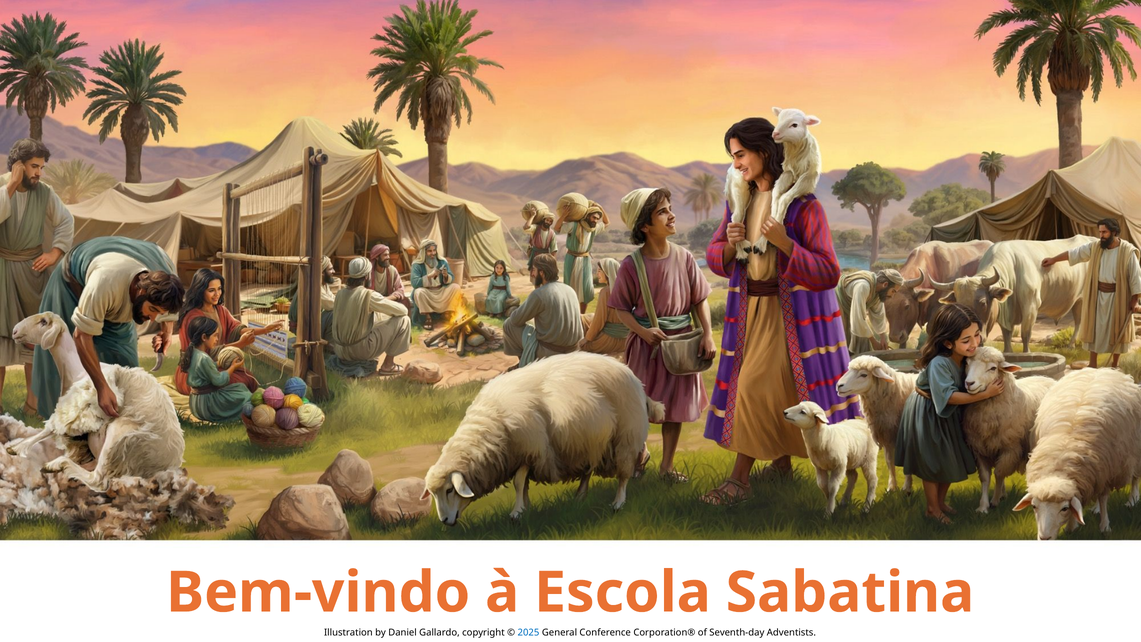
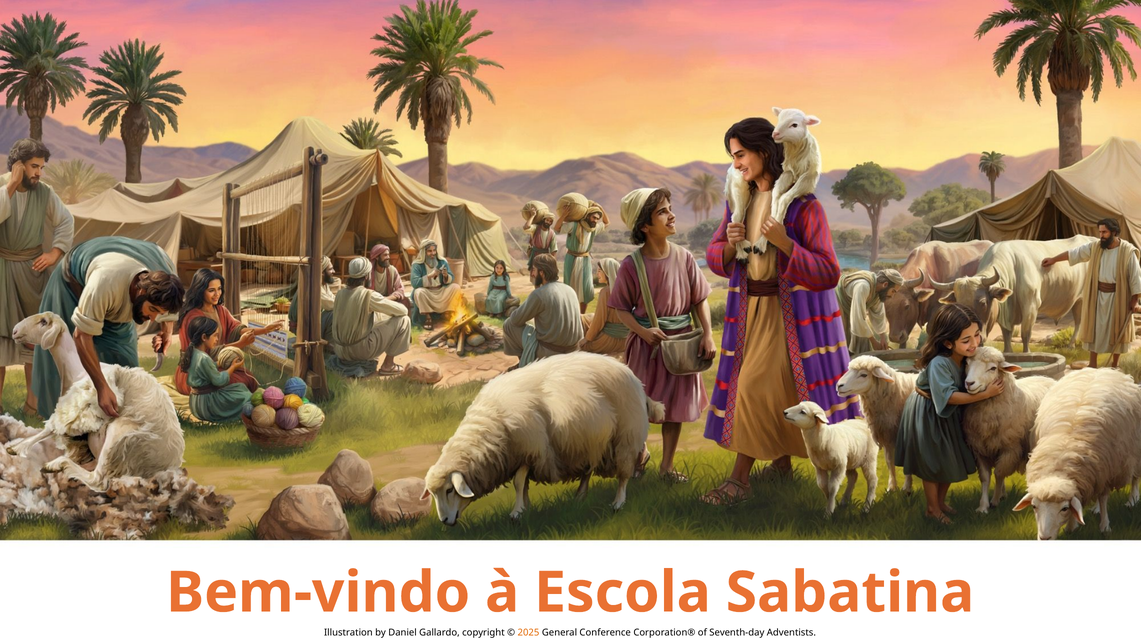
2025 colour: blue -> orange (528, 632)
